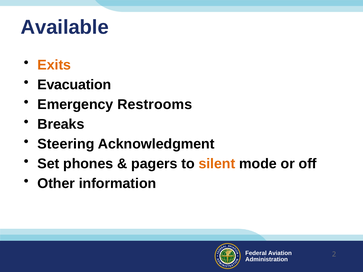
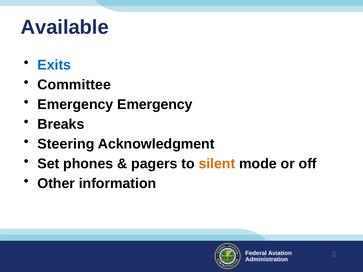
Exits colour: orange -> blue (54, 65)
Evacuation: Evacuation -> Committee (74, 85)
Emergency Restrooms: Restrooms -> Emergency (155, 105)
